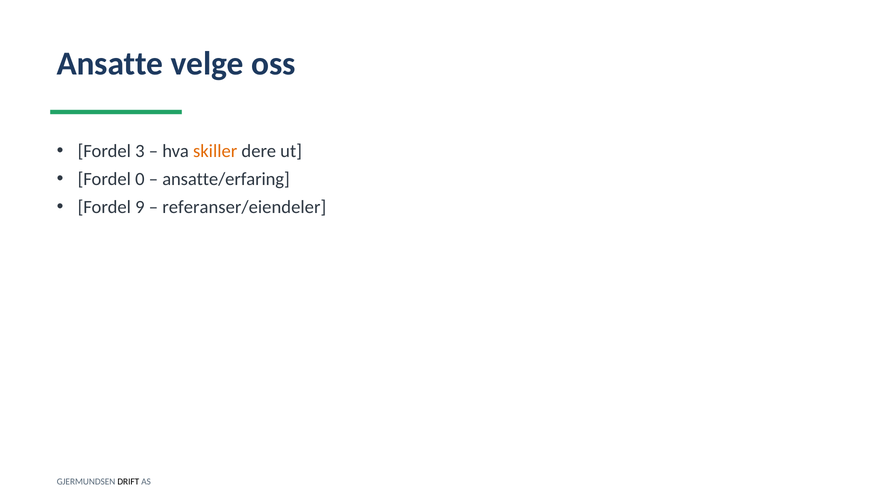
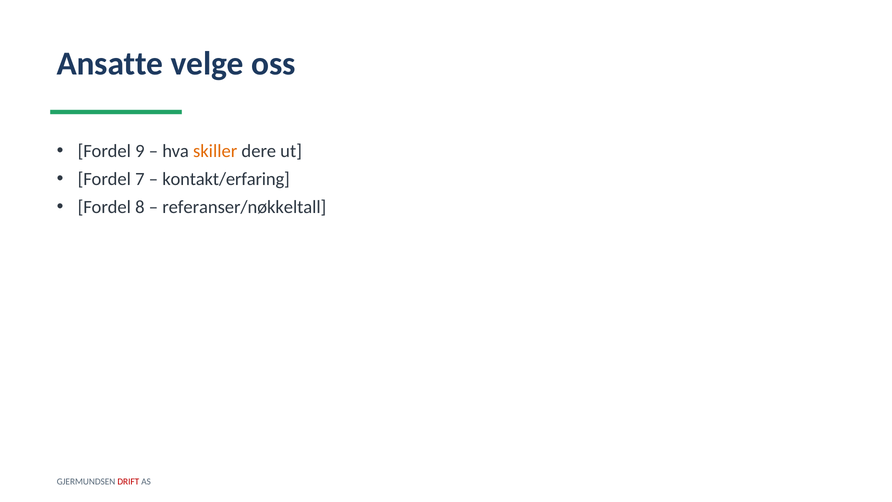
3: 3 -> 9 (140, 151)
0: 0 -> 7 (140, 179)
ansatte/erfaring: ansatte/erfaring -> kontakt/erfaring (226, 179)
9: 9 -> 8 (140, 207)
referanser/eiendeler: referanser/eiendeler -> referanser/nøkkeltall (244, 207)
DRIFT colour: black -> red (128, 481)
